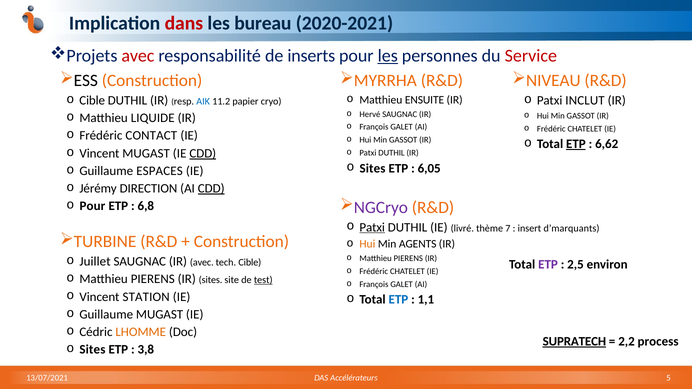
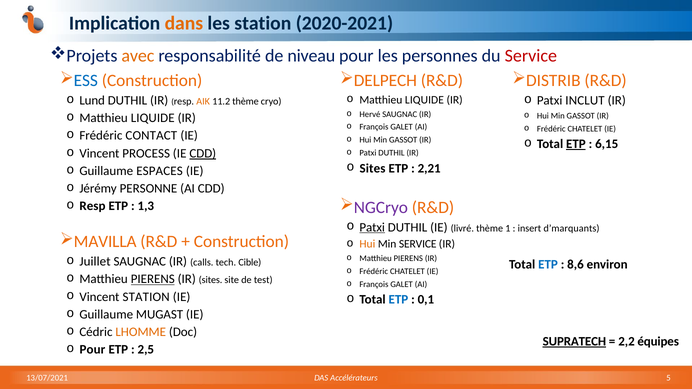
dans colour: red -> orange (184, 23)
les bureau: bureau -> station (263, 23)
avec colour: red -> orange (138, 56)
inserts: inserts -> niveau (311, 56)
les underline: present -> none (388, 56)
ESS colour: black -> blue (86, 81)
MYRRHA: MYRRHA -> DELPECH (385, 81)
NIVEAU: NIVEAU -> DISTRIB (553, 81)
ENSUITE: ENSUITE -> LIQUIDE (424, 100)
Cible: Cible -> Lund (92, 101)
AIK colour: blue -> orange (203, 102)
11.2 papier: papier -> thème (246, 102)
6,62: 6,62 -> 6,15 (607, 144)
Vincent MUGAST: MUGAST -> PROCESS (146, 153)
6,05: 6,05 -> 2,21 (429, 168)
DIRECTION: DIRECTION -> PERSONNE (148, 189)
CDD underline: present -> none (211, 189)
Pour: Pour -> Resp (92, 206)
6,8: 6,8 -> 1,3 (146, 206)
7: 7 -> 1 (508, 228)
TURBINE: TURBINE -> MAVILLA (105, 242)
Min AGENTS: AGENTS -> SERVICE (418, 244)
IR avec: avec -> calls (202, 263)
ETP colour: purple -> blue (548, 265)
2,5: 2,5 -> 8,6 (575, 265)
PIERENS underline: none -> present (153, 279)
test underline: present -> none (263, 280)
1,1: 1,1 -> 0,1 (426, 300)
process: process -> équipes (658, 342)
Sites: Sites -> Pour (92, 350)
3,8: 3,8 -> 2,5 (146, 350)
